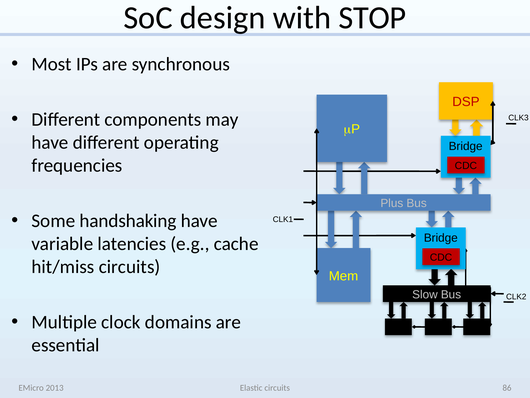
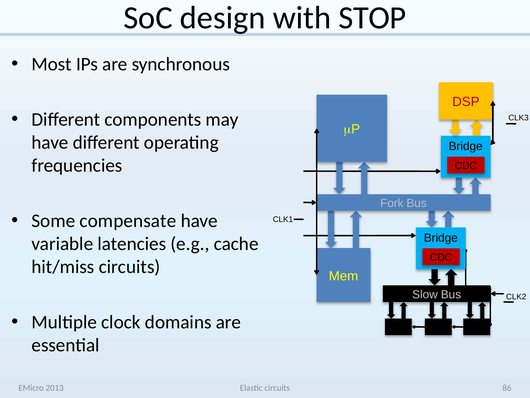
Plus: Plus -> Fork (392, 203)
handshaking: handshaking -> compensate (128, 221)
